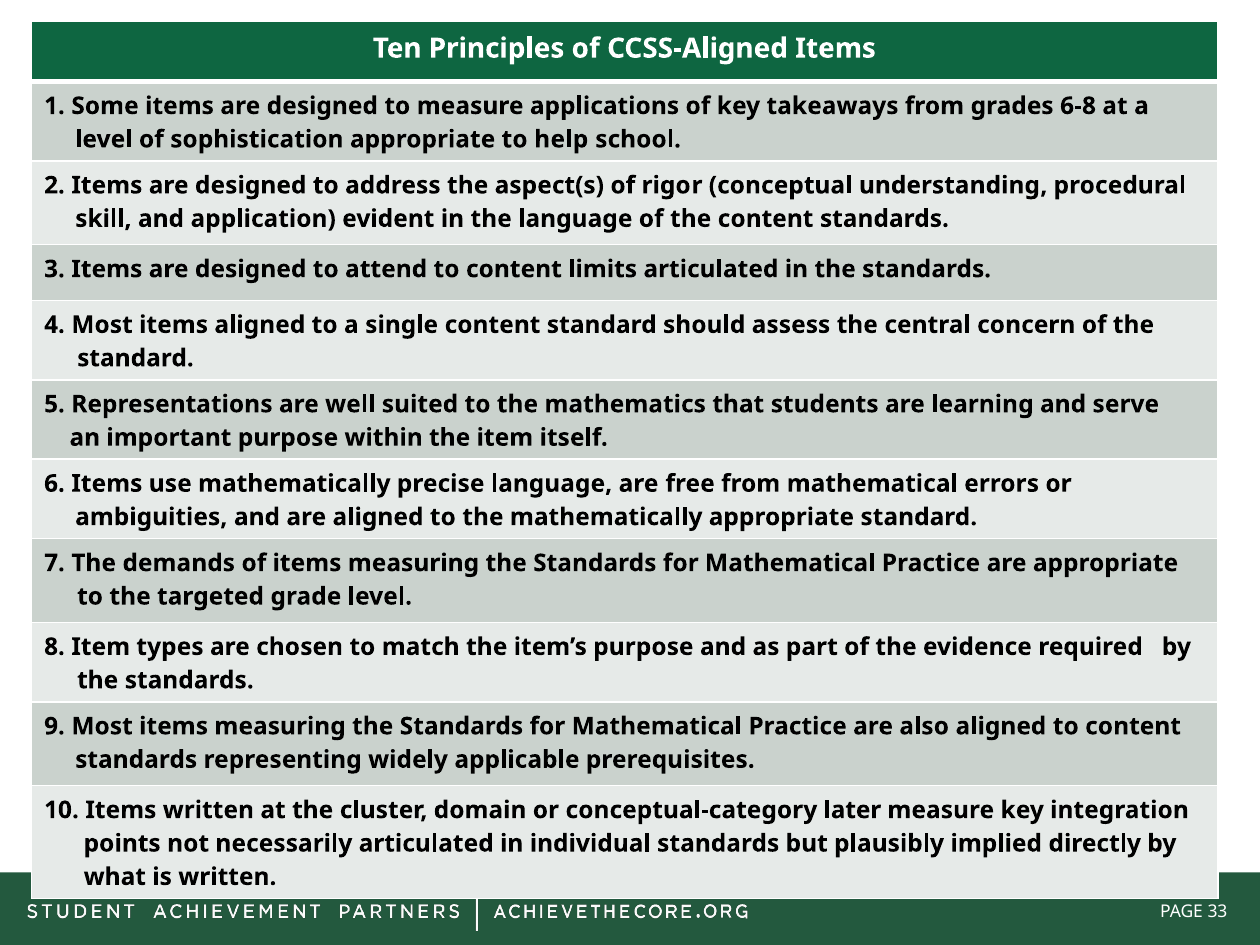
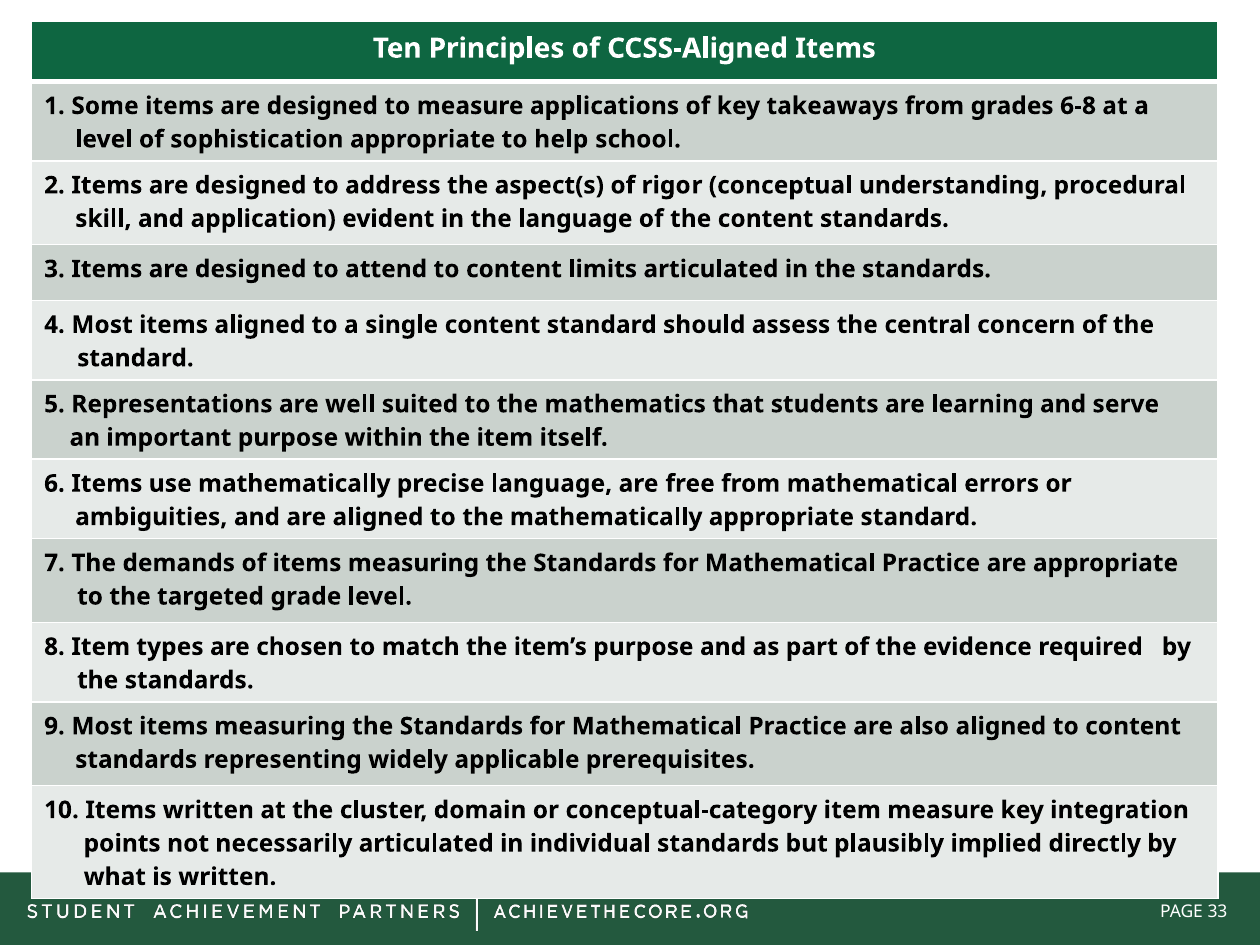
conceptual-category later: later -> item (852, 810)
